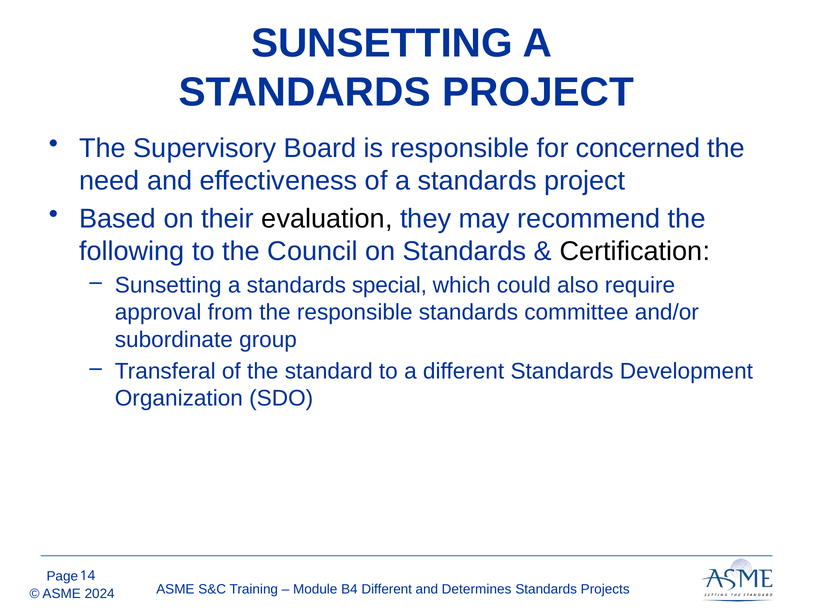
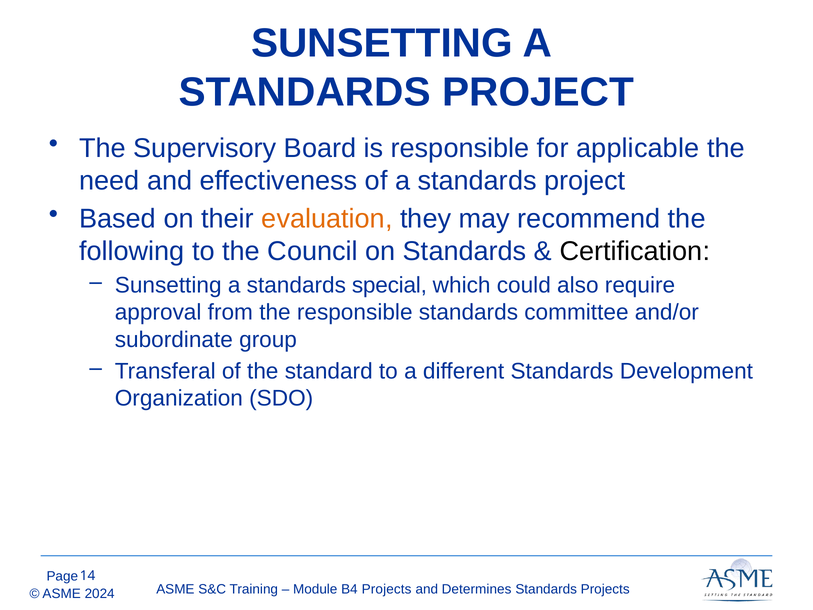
concerned: concerned -> applicable (638, 148)
evaluation colour: black -> orange (327, 219)
B4 Different: Different -> Projects (387, 589)
